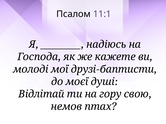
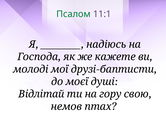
Псалом colour: black -> green (73, 14)
